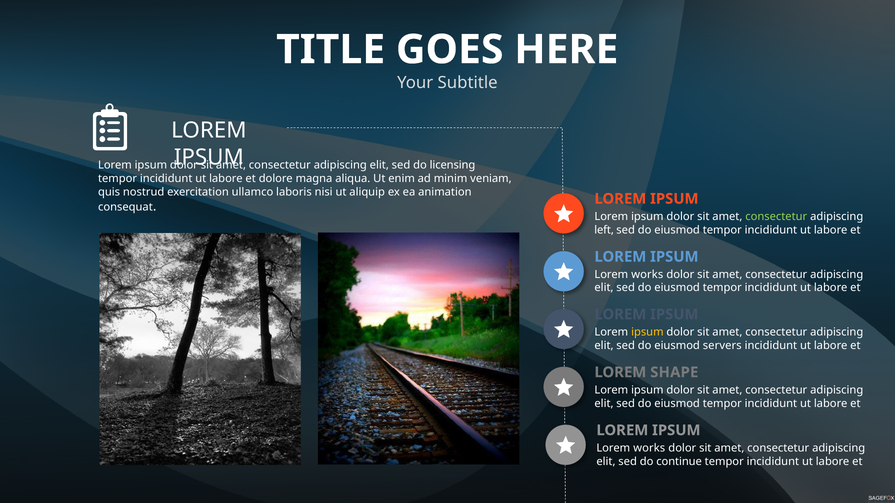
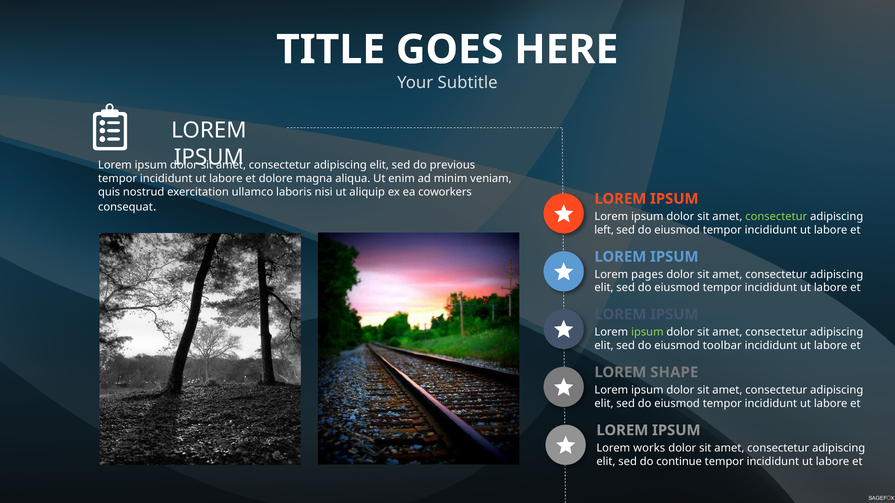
licensing: licensing -> previous (452, 165)
animation: animation -> coworkers (445, 192)
works: works -> pages (647, 275)
ipsum colour: yellow -> light green (647, 332)
servers: servers -> toolbar (722, 346)
